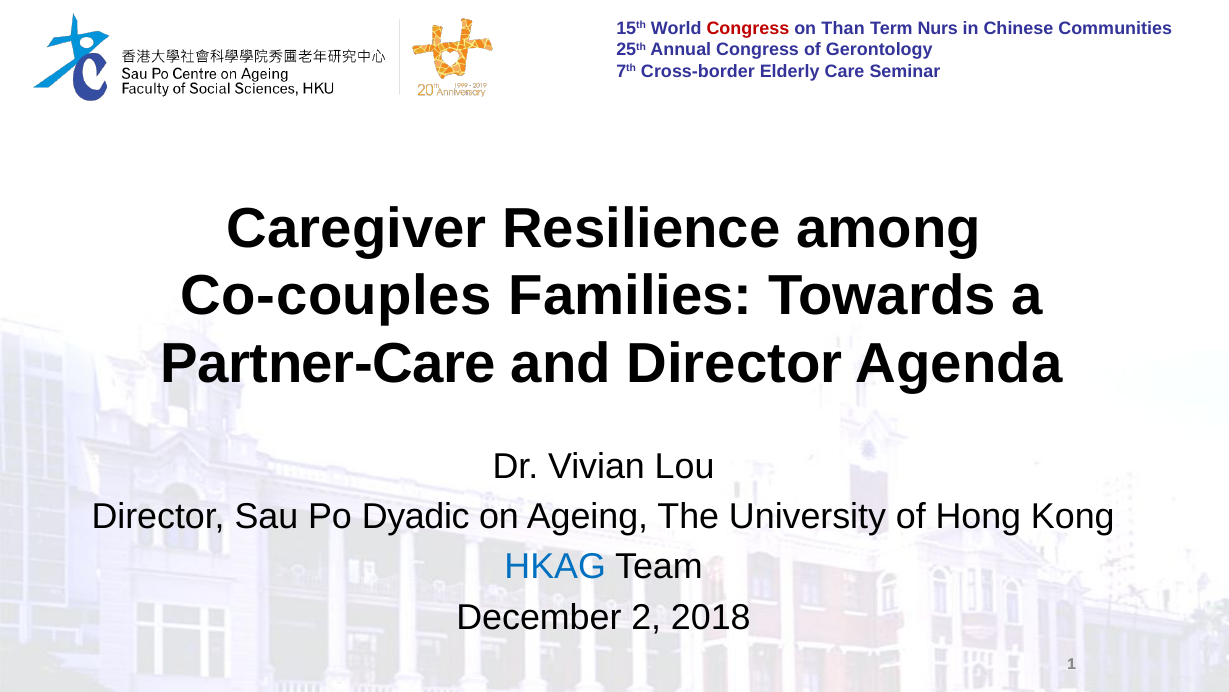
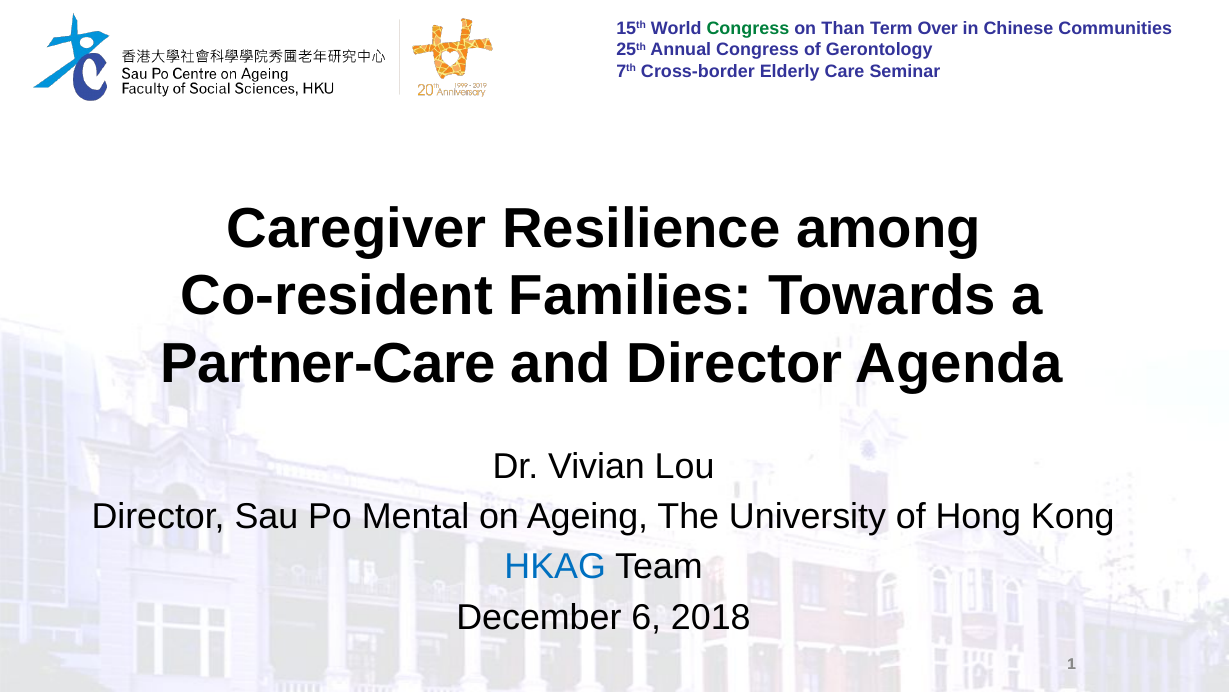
Congress colour: red -> green (748, 28)
Nurs: Nurs -> Over (938, 28)
Co-couples: Co-couples -> Co-resident (337, 296)
Dyadic: Dyadic -> Mental (416, 516)
2: 2 -> 6 (646, 617)
